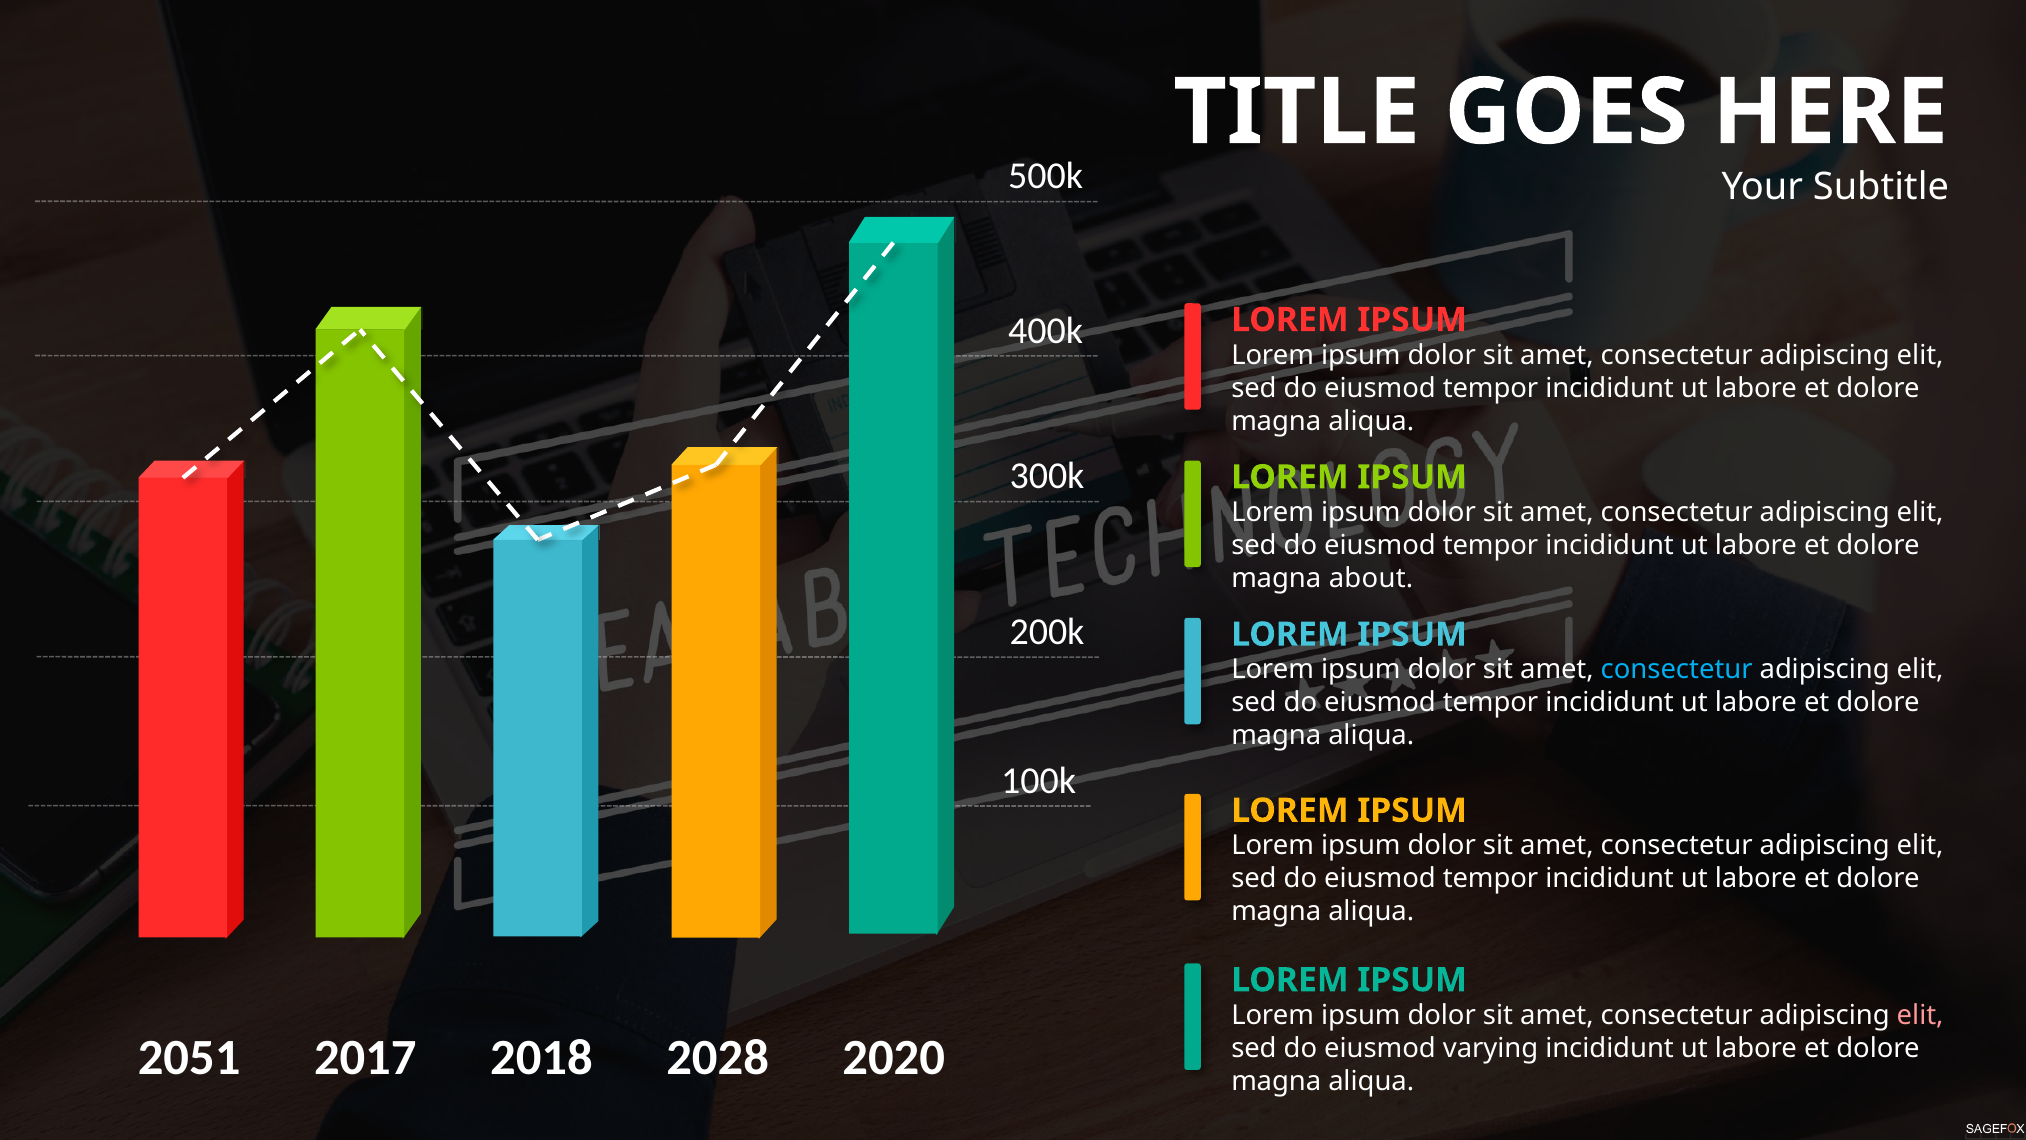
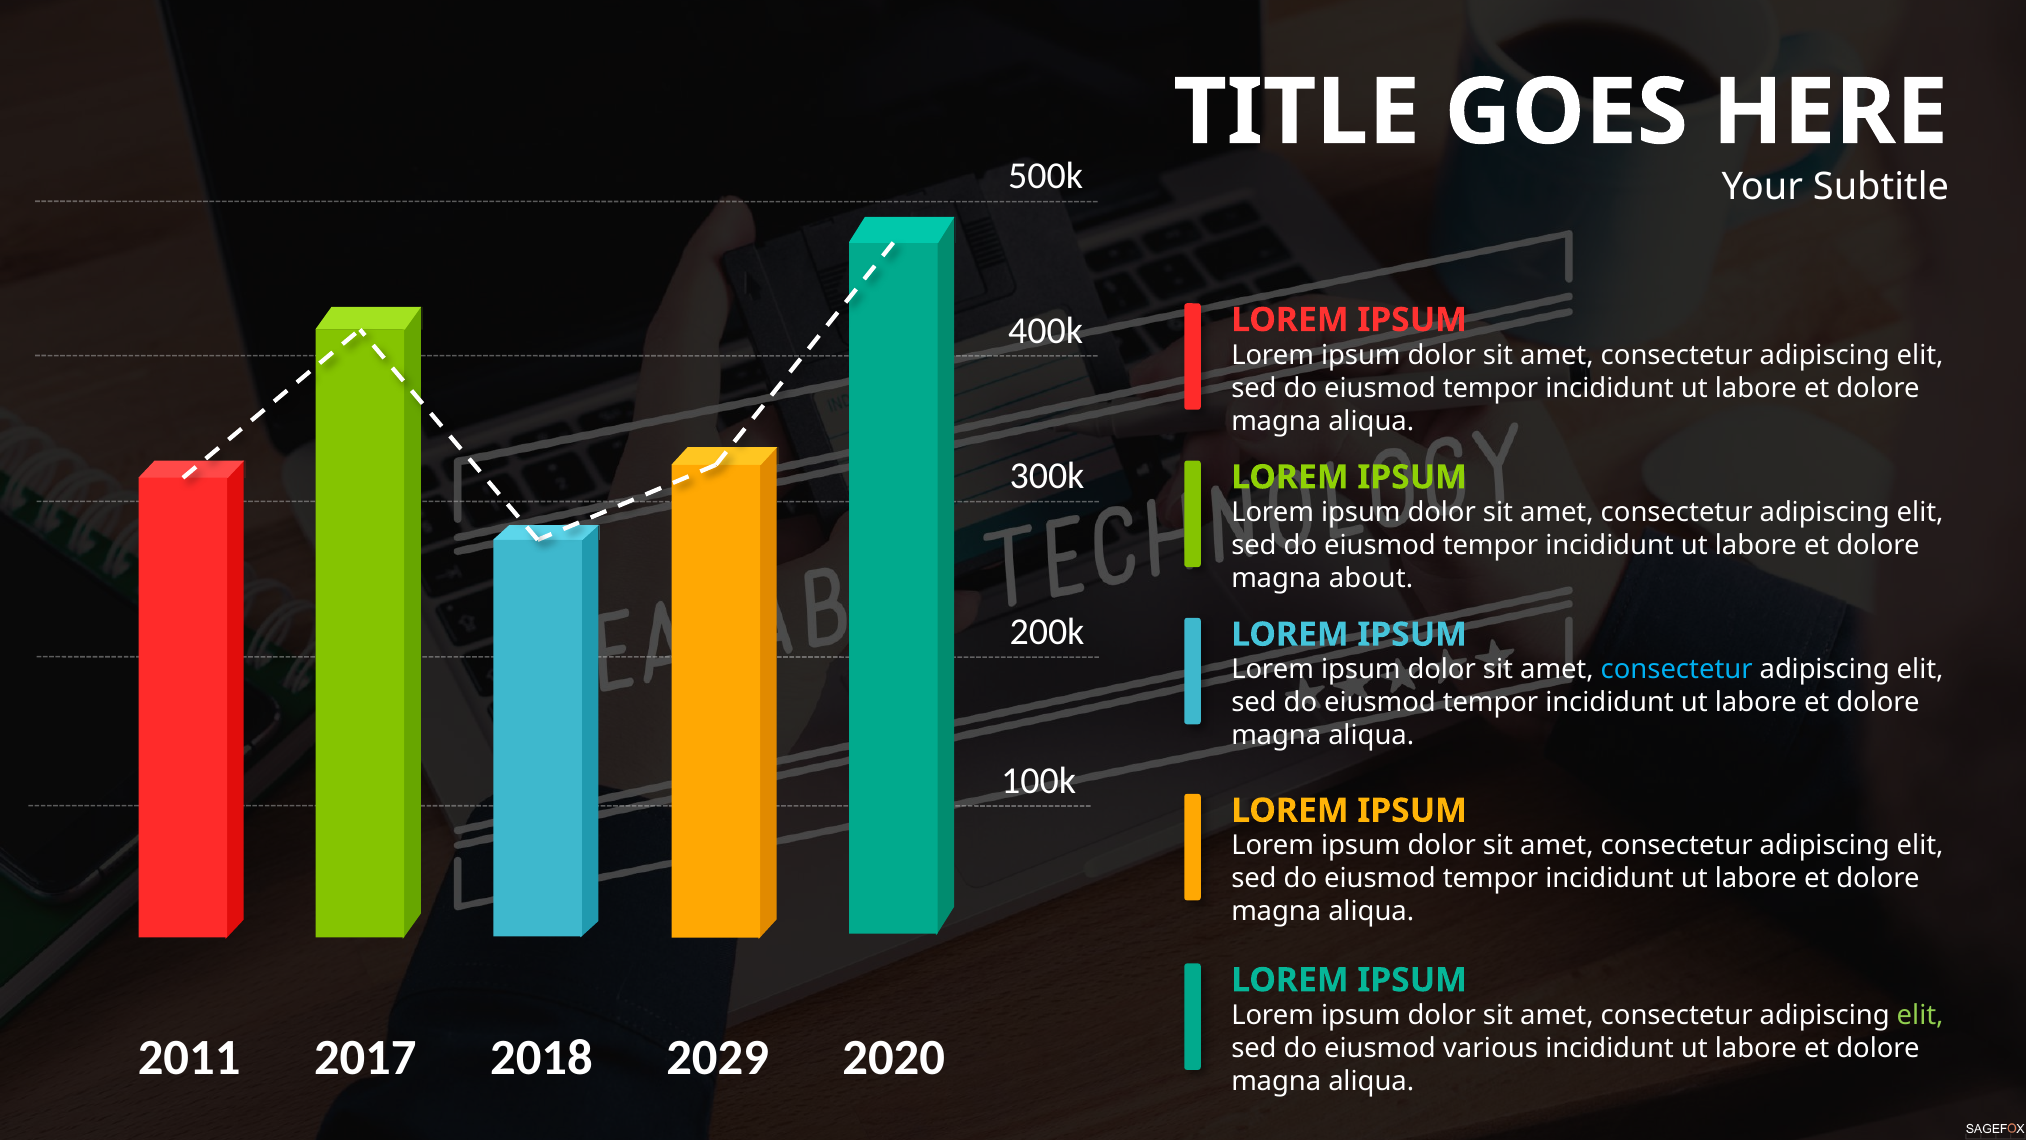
elit colour: pink -> light green (1920, 1015)
2051: 2051 -> 2011 (189, 1057)
2028: 2028 -> 2029 (718, 1057)
varying: varying -> various (1490, 1048)
